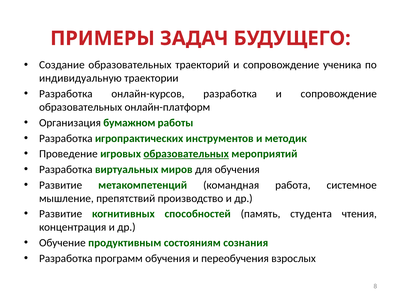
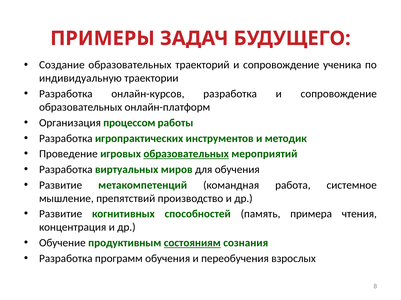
бумажном: бумажном -> процессом (129, 123)
студента: студента -> примера (311, 214)
состояниям underline: none -> present (192, 243)
